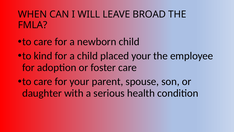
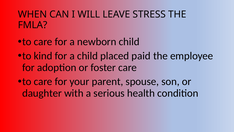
BROAD: BROAD -> STRESS (149, 14)
placed your: your -> paid (141, 56)
